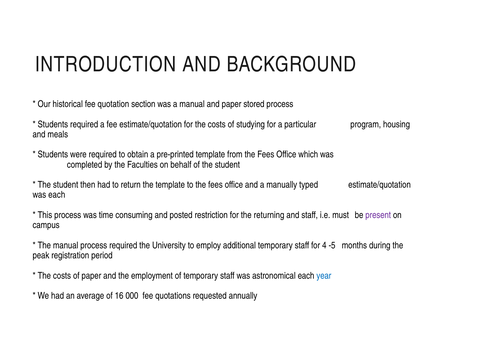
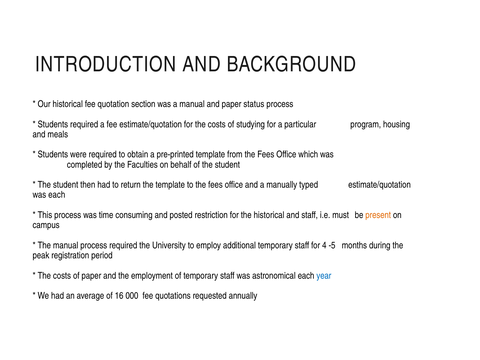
stored: stored -> status (254, 104)
the returning: returning -> historical (269, 215)
present colour: purple -> orange (378, 215)
